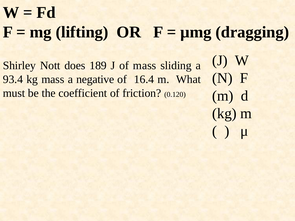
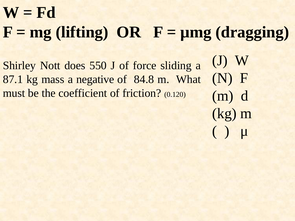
189: 189 -> 550 (98, 66)
of mass: mass -> force (145, 66)
93.4: 93.4 -> 87.1 (13, 79)
16.4: 16.4 -> 84.8 (144, 79)
